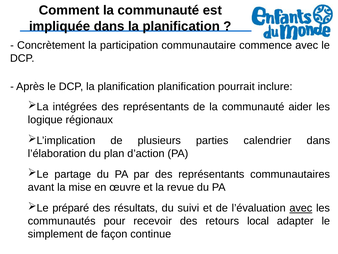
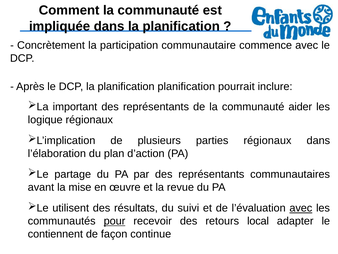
intégrées: intégrées -> important (75, 107)
parties calendrier: calendrier -> régionaux (267, 140)
préparé: préparé -> utilisent (71, 208)
pour underline: none -> present (115, 221)
simplement: simplement -> contiennent (55, 234)
